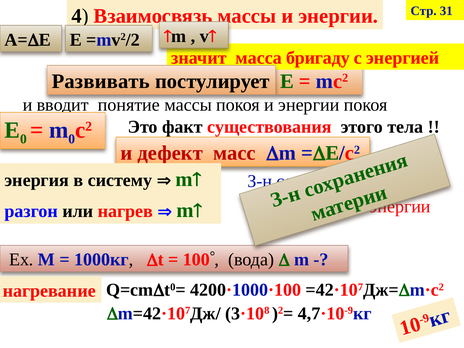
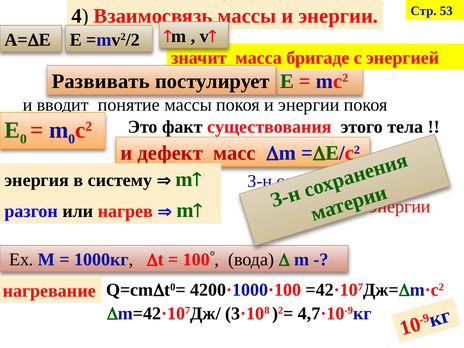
31: 31 -> 53 (446, 11)
бригаду: бригаду -> бригаде (318, 58)
